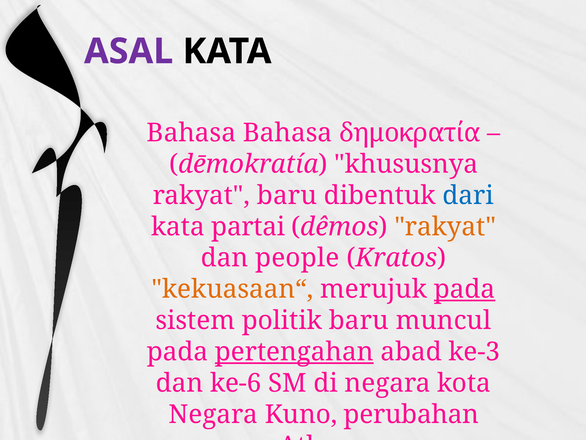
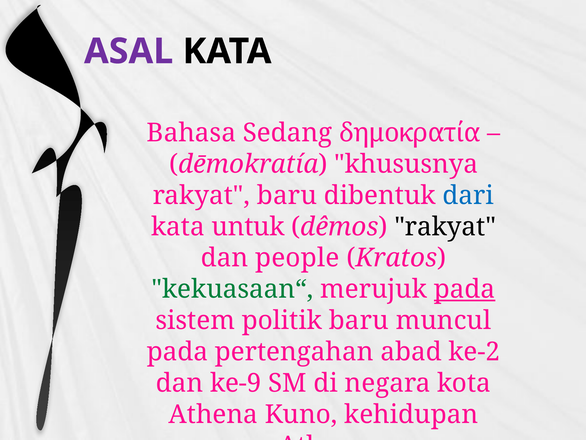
Bahasa Bahasa: Bahasa -> Sedang (287, 133)
partai: partai -> untuk (248, 226)
rakyat colour: orange -> black (445, 226)
kekuasaan“ colour: orange -> green (232, 289)
pertengahan underline: present -> none (294, 352)
ke-3: ke-3 -> ke-2 (474, 352)
ke-6: ke-6 -> ke-9 (236, 383)
Negara: Negara -> Athena (213, 414)
perubahan: perubahan -> kehidupan (411, 414)
